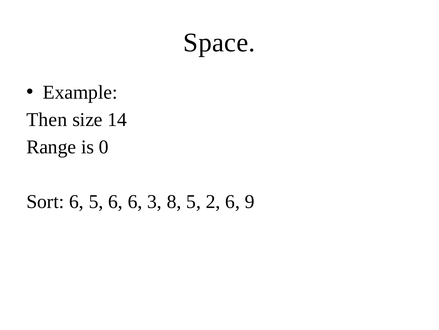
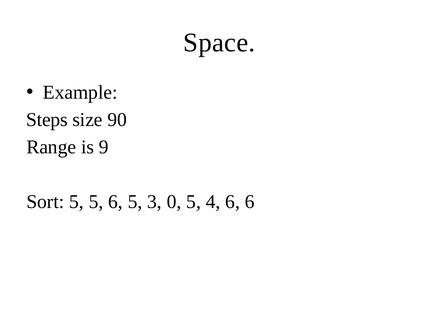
Then: Then -> Steps (47, 119)
14: 14 -> 90 (117, 119)
0: 0 -> 9 (104, 147)
Sort 6: 6 -> 5 (77, 201)
6 6: 6 -> 5 (135, 201)
8: 8 -> 0 (174, 201)
2: 2 -> 4 (213, 201)
6 9: 9 -> 6 (250, 201)
